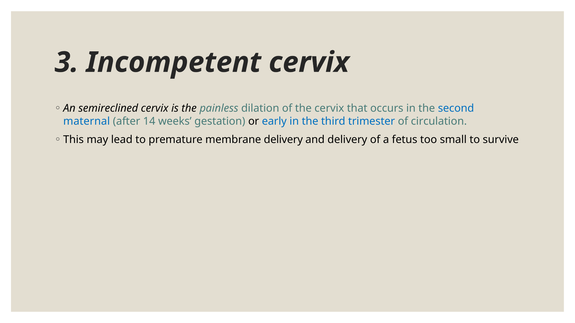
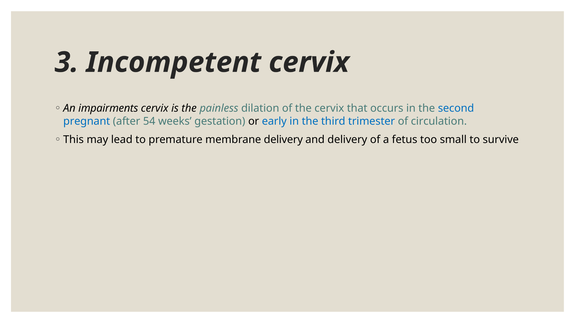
semireclined: semireclined -> impairments (108, 109)
maternal: maternal -> pregnant (87, 122)
14: 14 -> 54 (149, 122)
